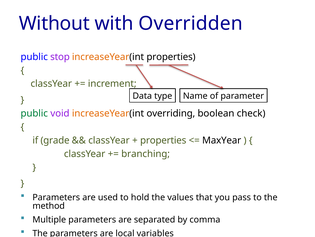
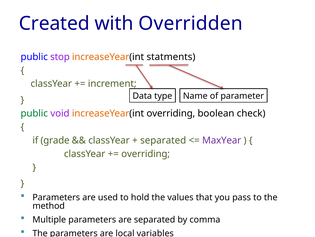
Without: Without -> Created (54, 23)
increaseYear(int properties: properties -> statments (171, 57)
properties: properties -> separated (163, 140)
MaxYear colour: black -> purple (222, 140)
branching: branching -> overriding (146, 153)
